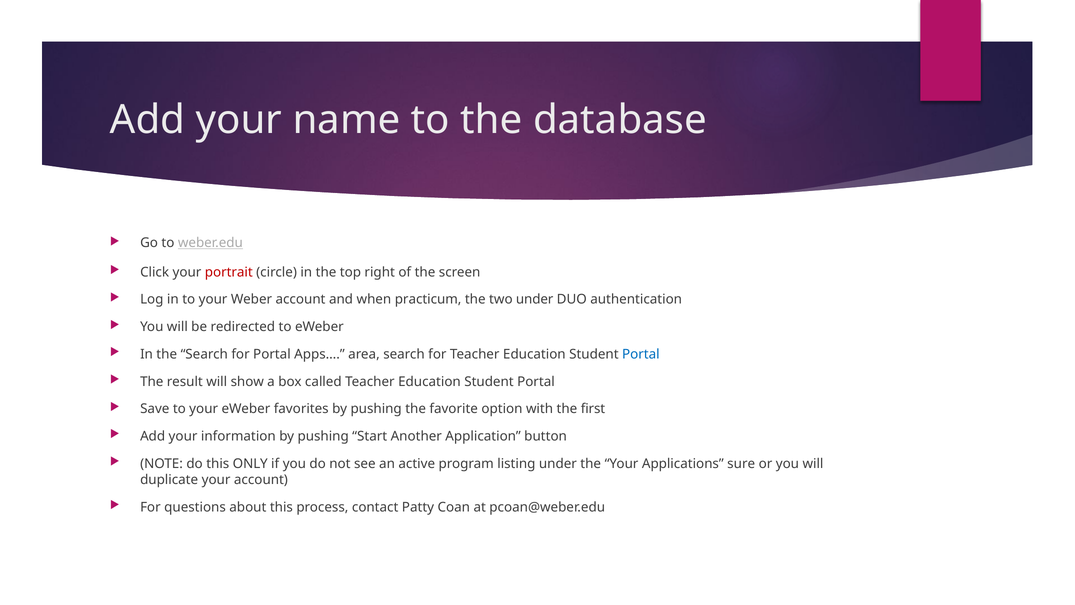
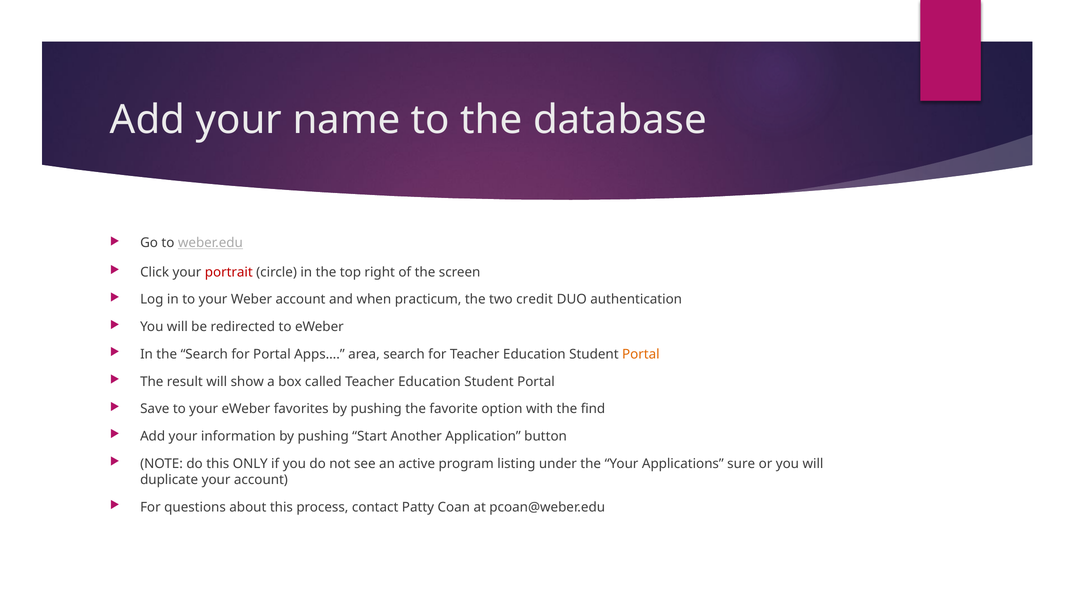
two under: under -> credit (535, 299)
Portal colour: blue -> orange (641, 354)
first: first -> find (593, 409)
